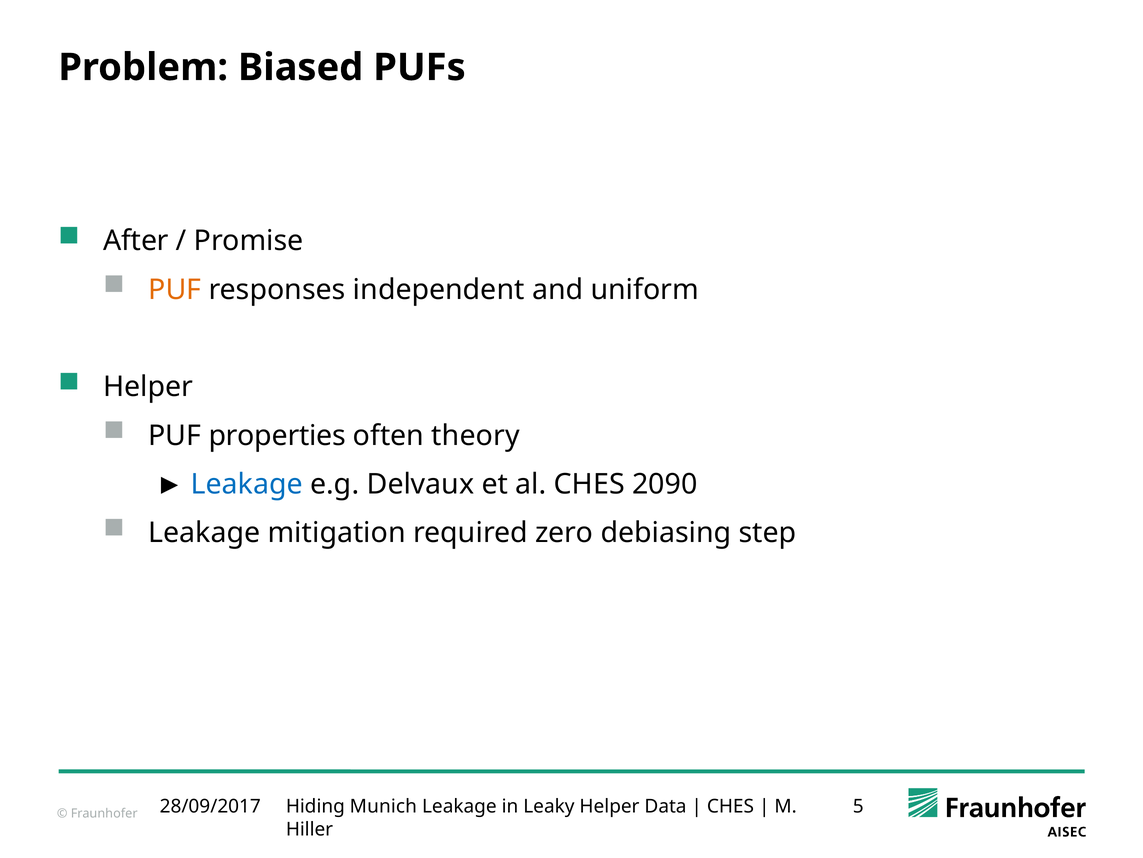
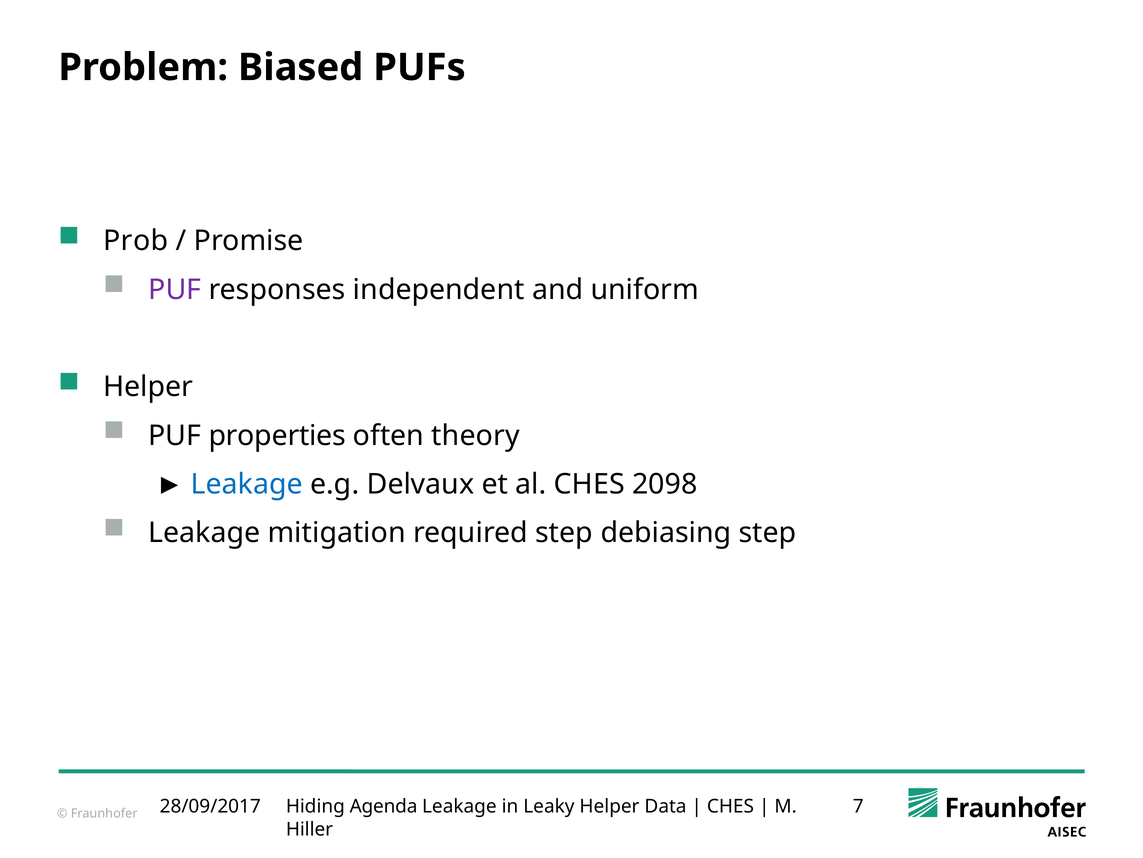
After: After -> Prob (136, 241)
PUF colour: orange -> purple (175, 289)
2090: 2090 -> 2098 (665, 484)
required zero: zero -> step (564, 532)
5: 5 -> 7 (858, 806)
Munich: Munich -> Agenda (384, 806)
